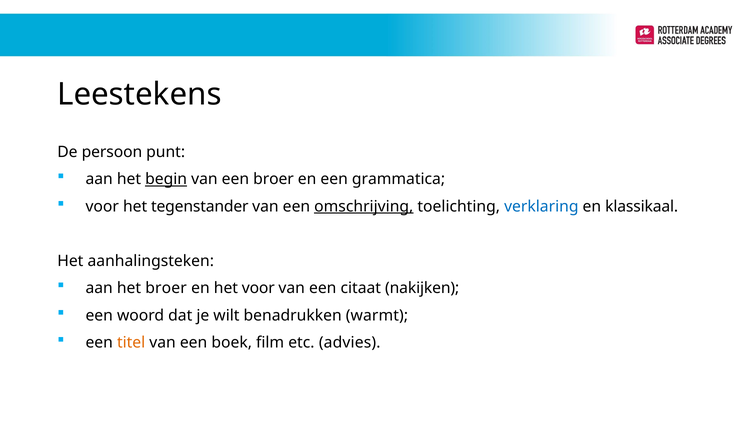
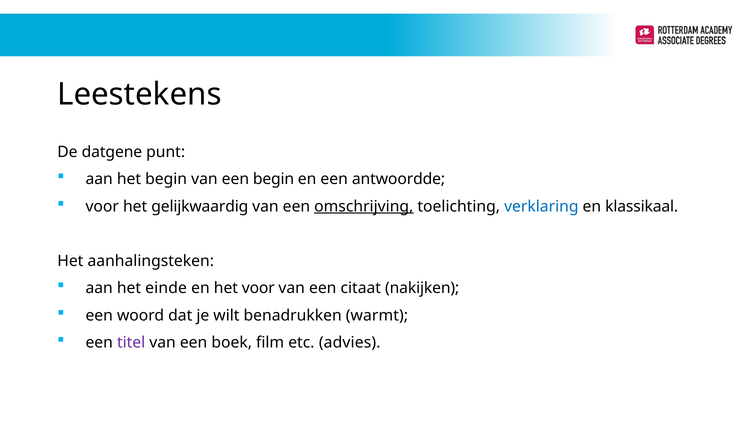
persoon: persoon -> datgene (112, 152)
begin underline: present -> none (166, 179)
een broer: broer -> begin (274, 179)
grammatica: grammatica -> antwoordde (399, 179)
tegenstander: tegenstander -> gelijkwaardig (200, 206)
het broer: broer -> einde (166, 288)
titel colour: orange -> purple (131, 343)
